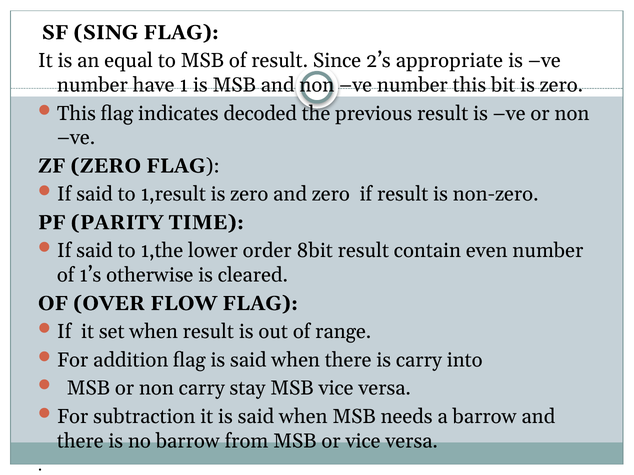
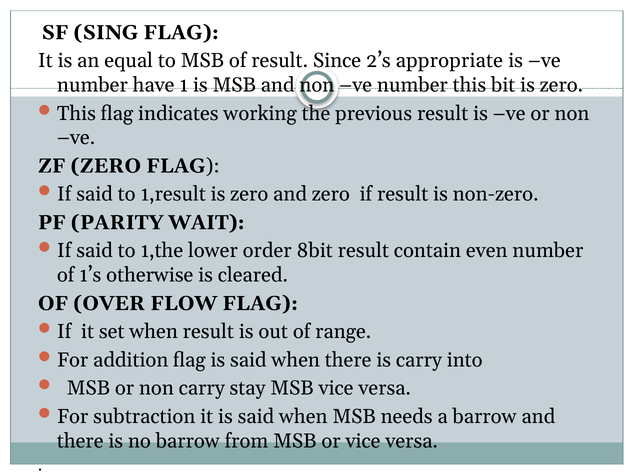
decoded: decoded -> working (260, 113)
TIME: TIME -> WAIT (207, 223)
